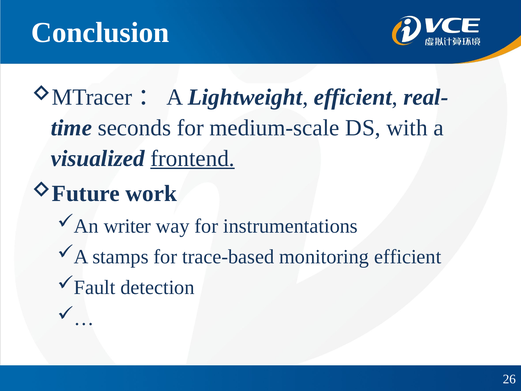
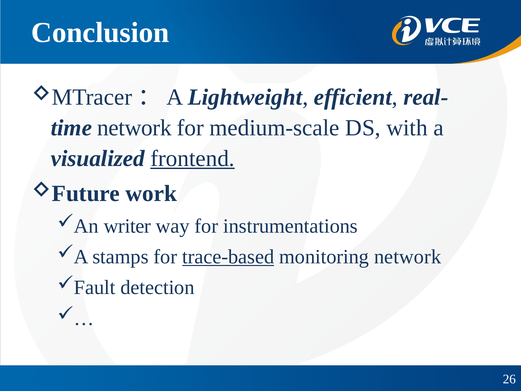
seconds: seconds -> network (134, 128)
trace-based underline: none -> present (228, 257)
monitoring efficient: efficient -> network (408, 257)
